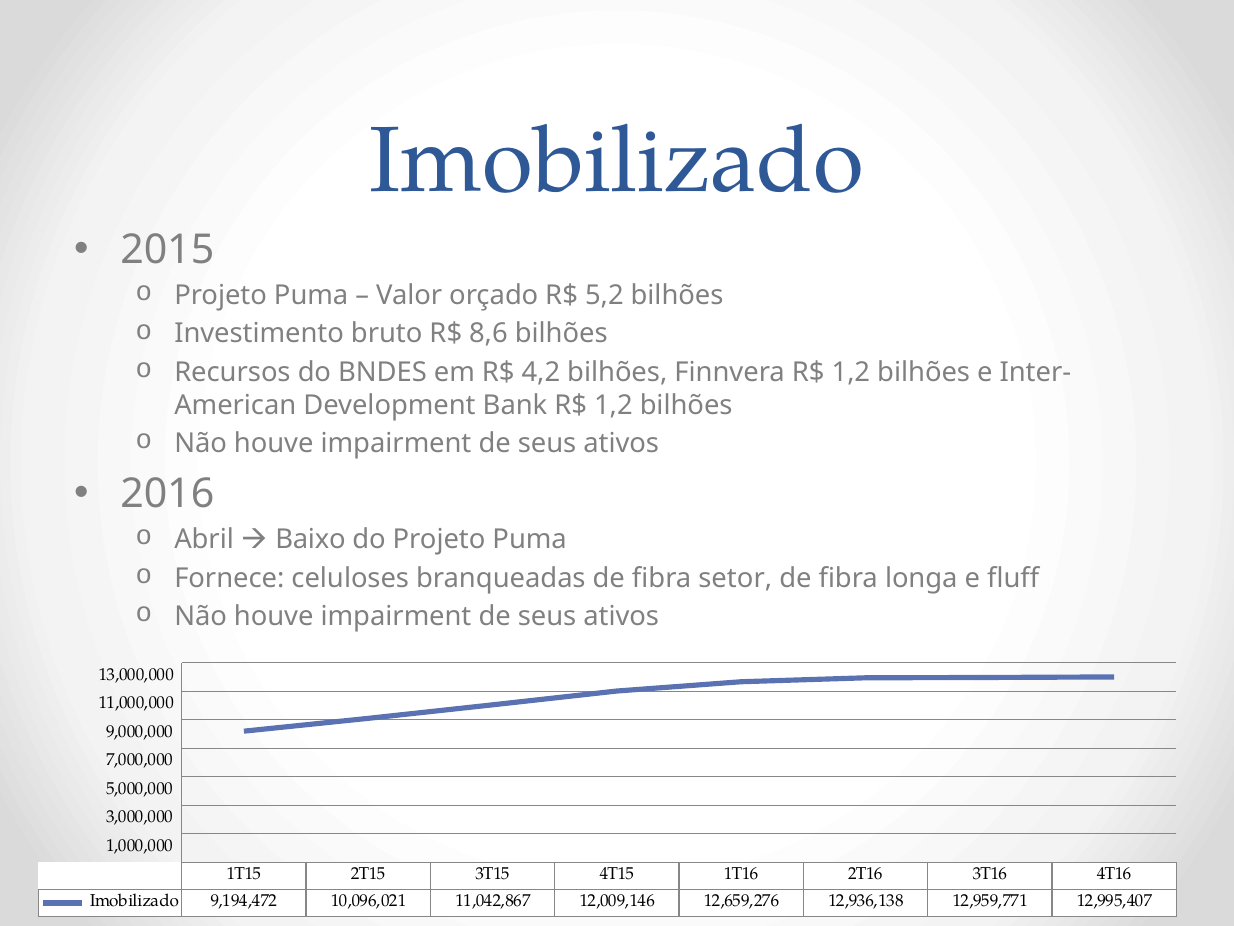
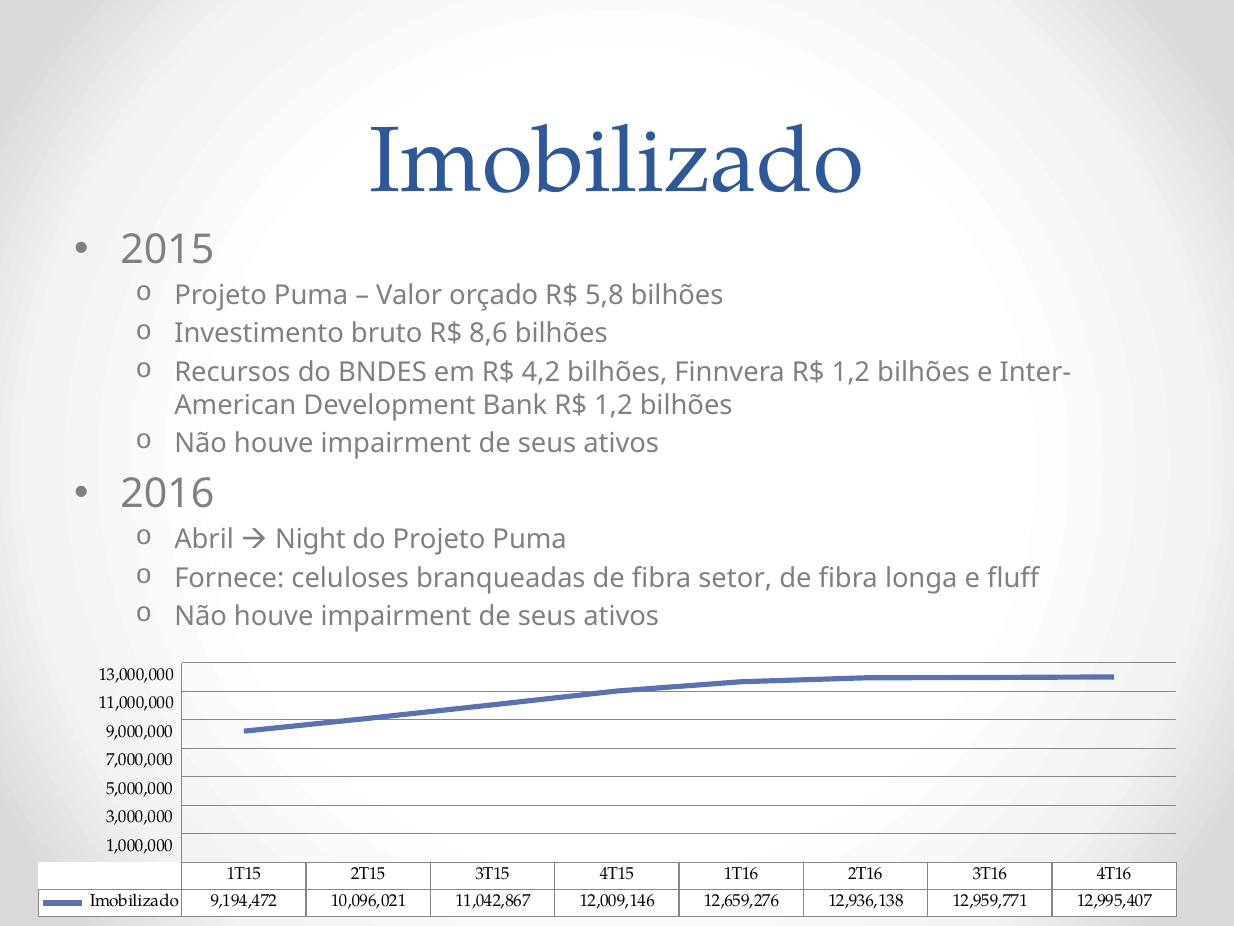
5,2: 5,2 -> 5,8 (604, 295)
Baixo: Baixo -> Night (310, 539)
